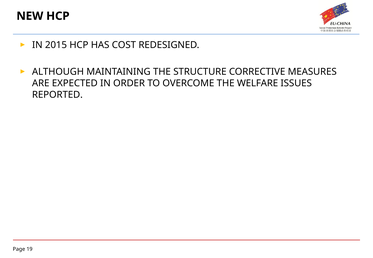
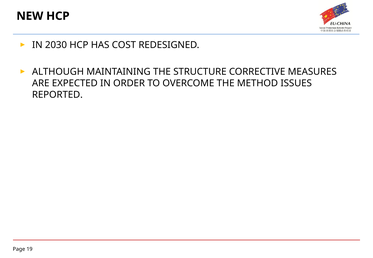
2015: 2015 -> 2030 (56, 45)
WELFARE: WELFARE -> METHOD (257, 83)
